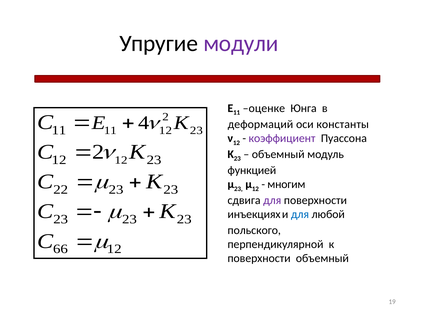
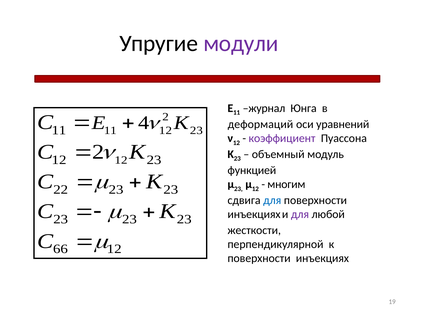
оценке: оценке -> журнал (264, 108)
константы: константы -> уравнений (343, 124)
для colour: purple -> blue (272, 200)
для colour: blue -> purple (300, 214)
польского: польского -> жесткости (254, 230)
объемный: объемный -> инъекциях (322, 258)
